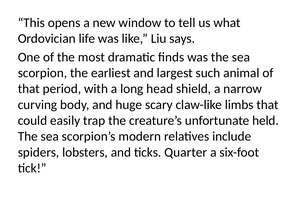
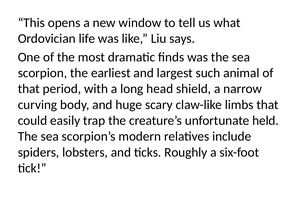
Quarter: Quarter -> Roughly (186, 152)
